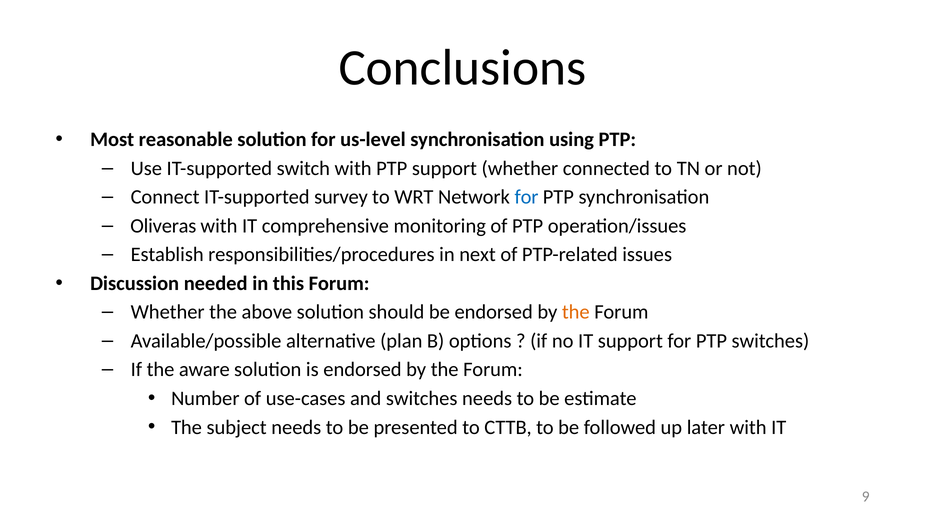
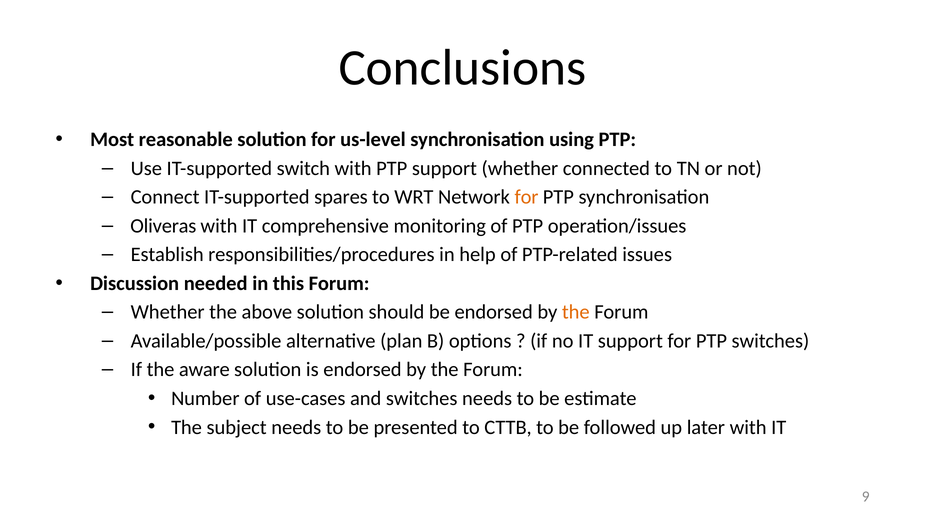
survey: survey -> spares (341, 197)
for colour: blue -> orange (526, 197)
next: next -> help (478, 255)
